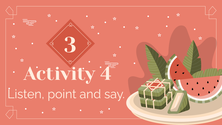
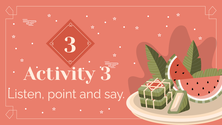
Activity 4: 4 -> 3 (106, 74)
